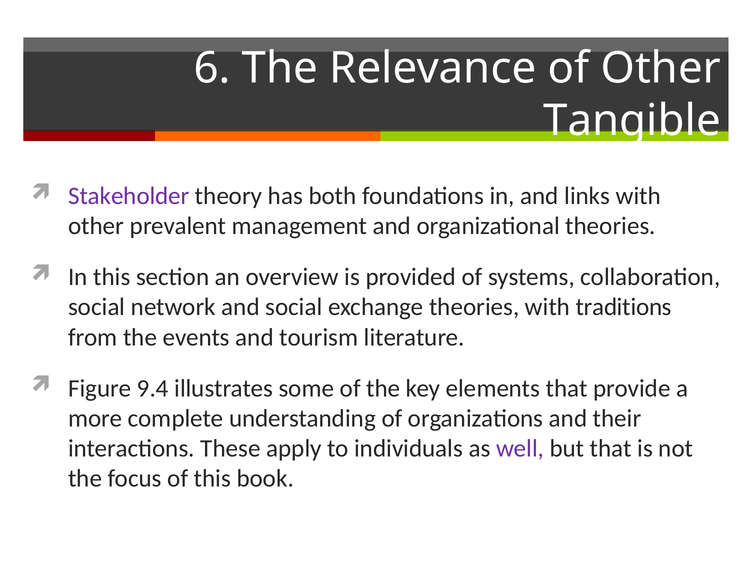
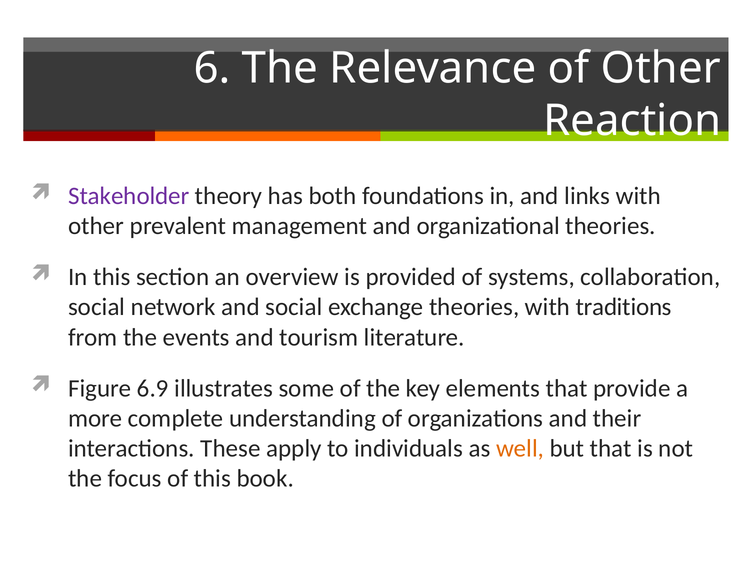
Tangible: Tangible -> Reaction (632, 121)
9.4: 9.4 -> 6.9 (153, 388)
well colour: purple -> orange (520, 448)
